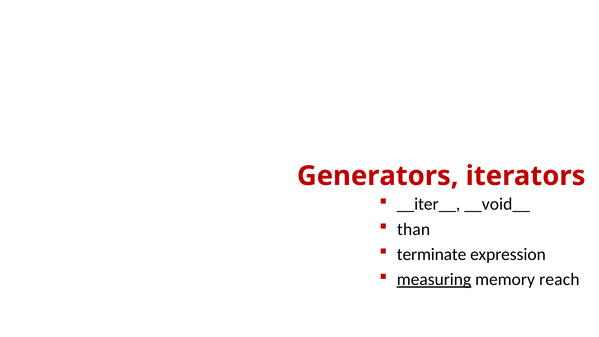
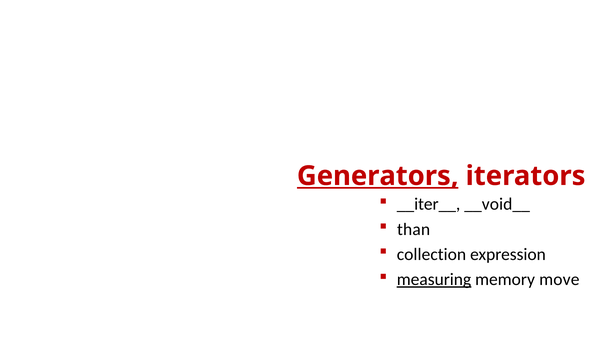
Generators underline: none -> present (378, 176)
terminate: terminate -> collection (431, 254)
reach: reach -> move (559, 279)
